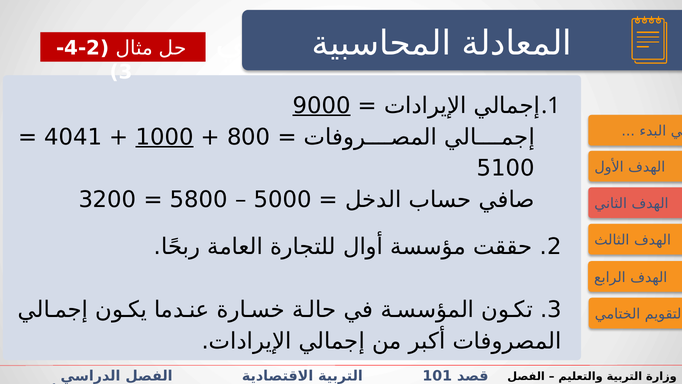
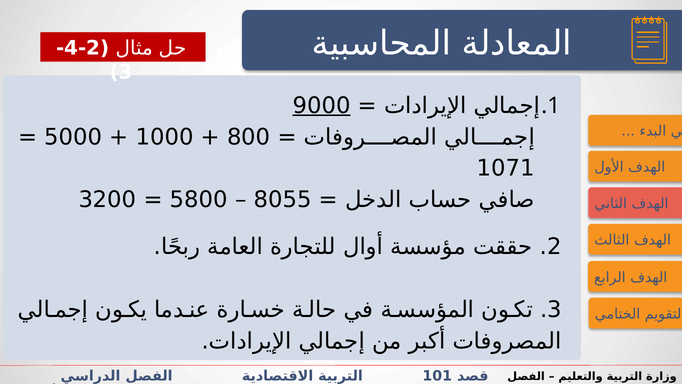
4041: 4041 -> 5000 (73, 137)
1000 underline: present -> none (165, 137)
5100: 5100 -> 1071 (506, 168)
5000: 5000 -> 8055 (283, 200)
